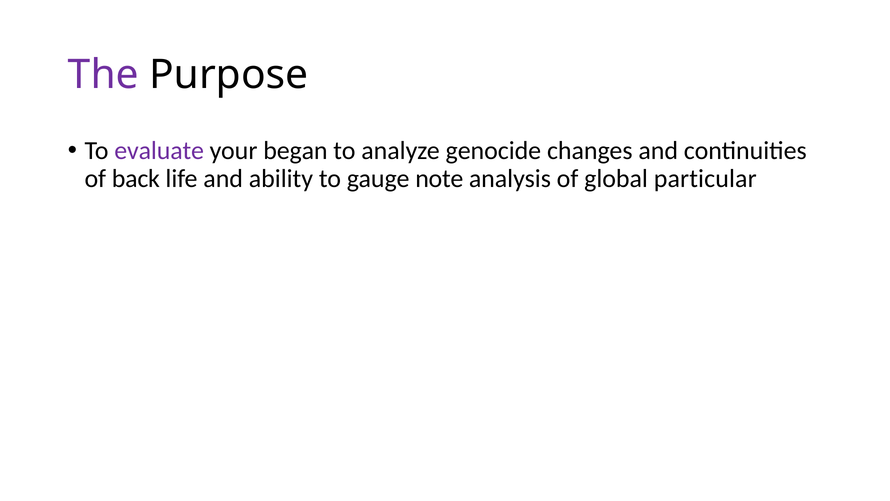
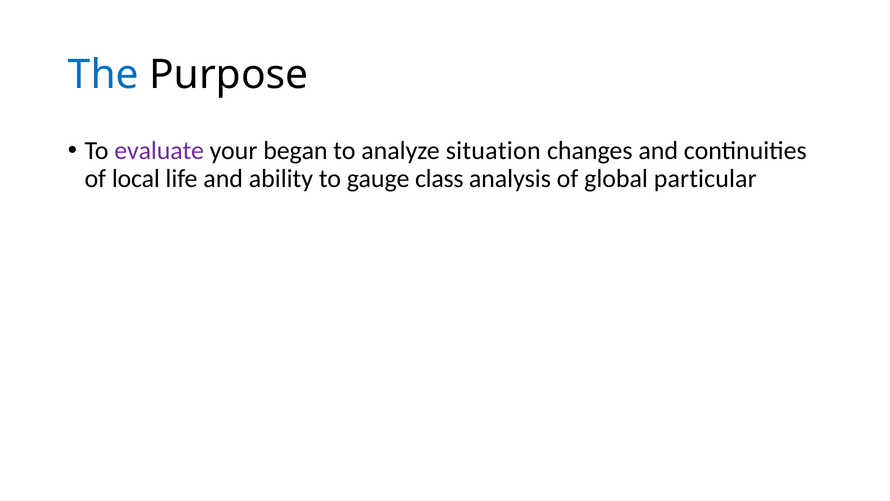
The colour: purple -> blue (103, 75)
genocide: genocide -> situation (493, 150)
back: back -> local (136, 179)
note: note -> class (439, 179)
